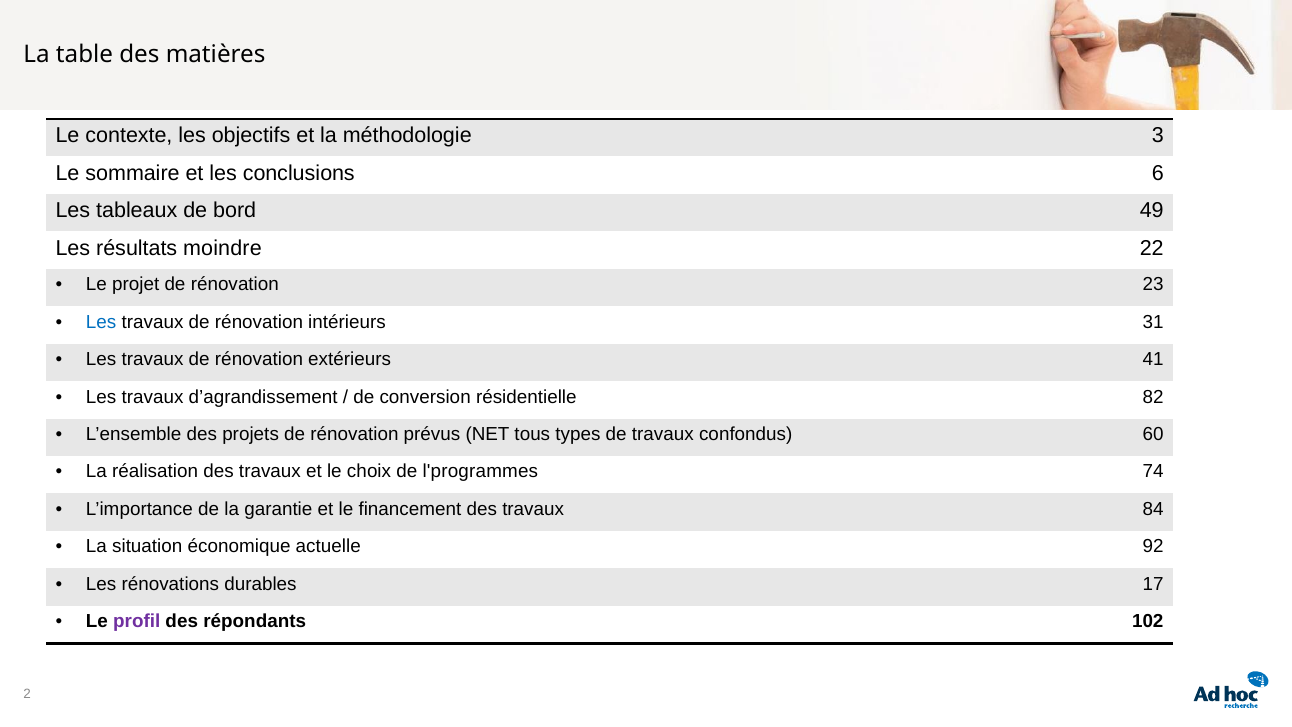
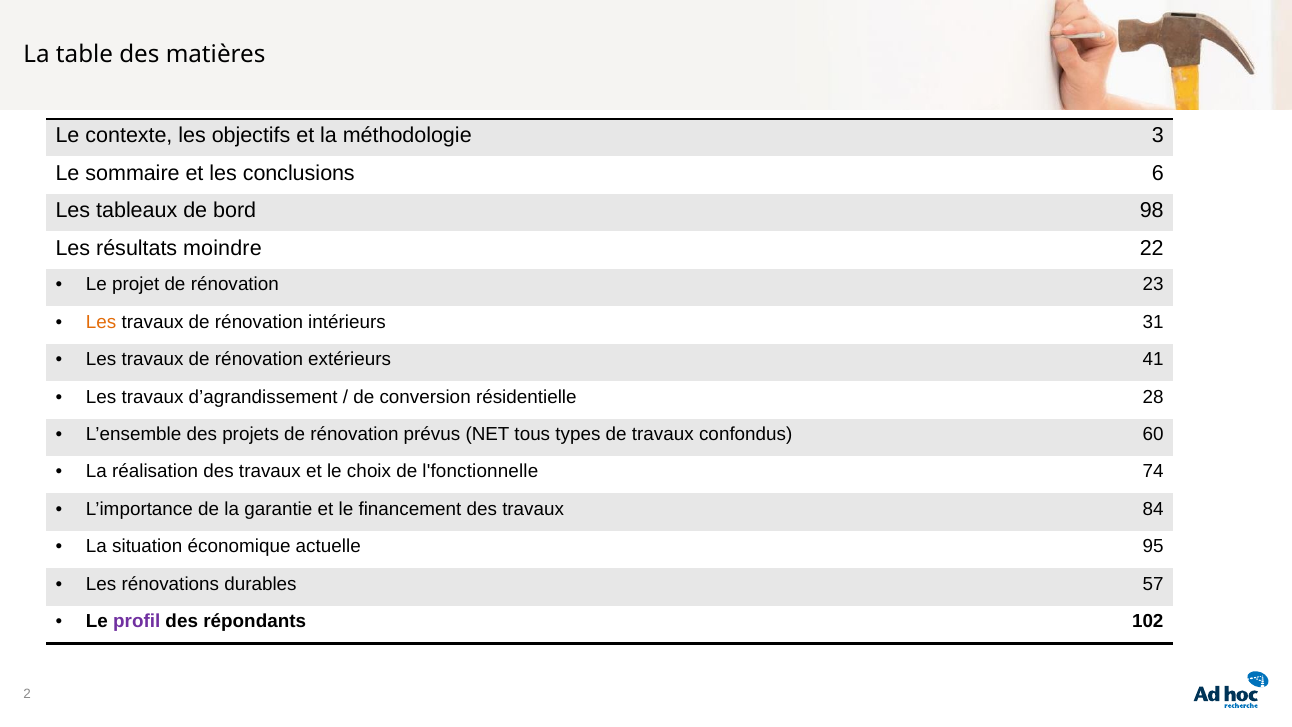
49: 49 -> 98 (1152, 211)
Les colour: blue -> orange (101, 322)
82: 82 -> 28 (1153, 397)
l'programmes: l'programmes -> l'fonctionnelle (480, 472)
92: 92 -> 95 (1153, 547)
17: 17 -> 57 (1153, 584)
